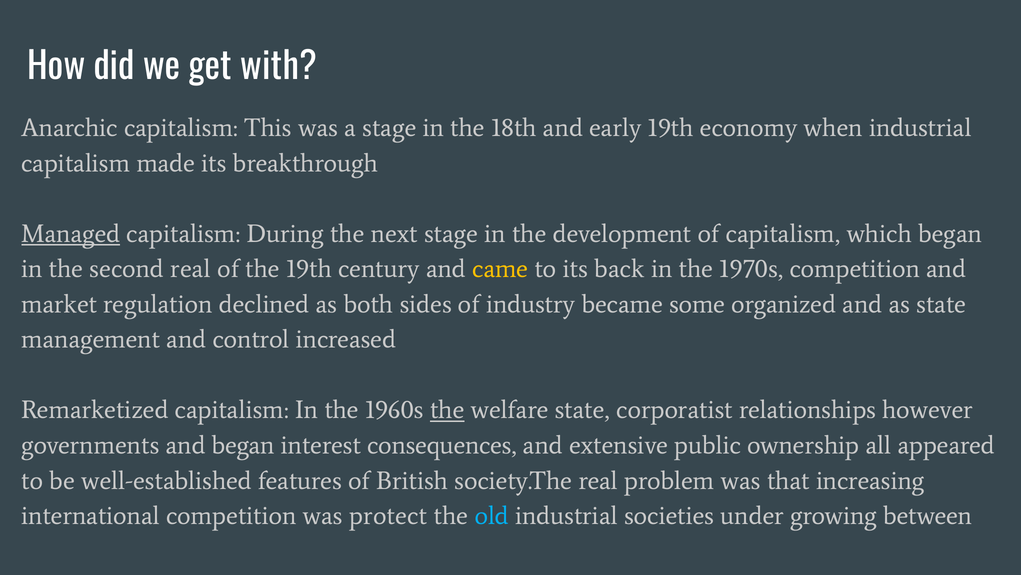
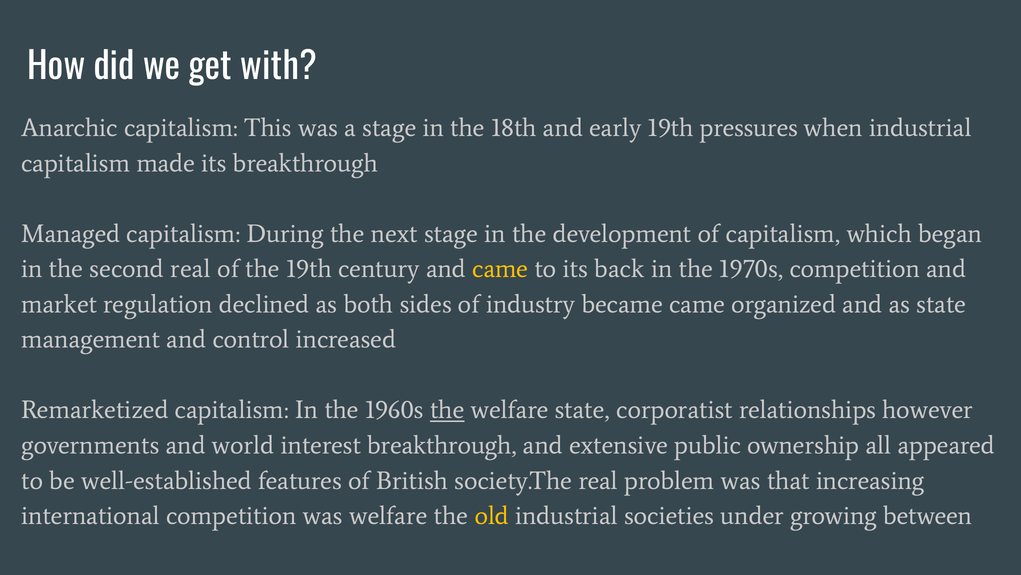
economy: economy -> pressures (749, 128)
Managed underline: present -> none (71, 234)
became some: some -> came (697, 304)
and began: began -> world (243, 445)
interest consequences: consequences -> breakthrough (442, 445)
was protect: protect -> welfare (388, 515)
old colour: light blue -> yellow (492, 515)
